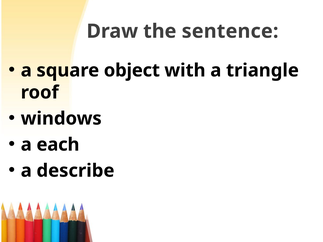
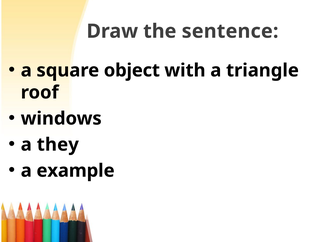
each: each -> they (58, 145)
describe: describe -> example (76, 171)
